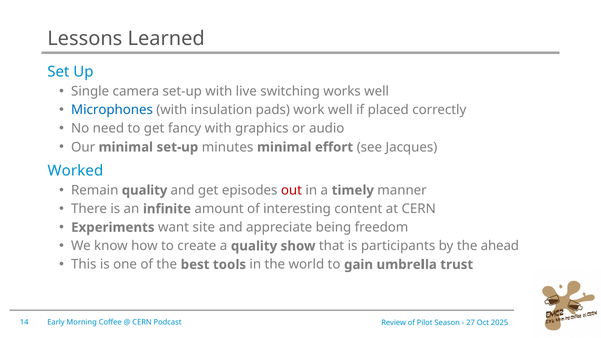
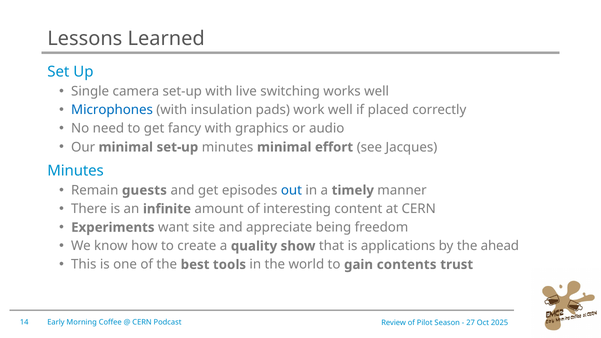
Worked: Worked -> Minutes (76, 171)
Remain quality: quality -> guests (144, 190)
out colour: red -> blue (291, 190)
participants: participants -> applications (398, 246)
umbrella: umbrella -> contents (407, 265)
